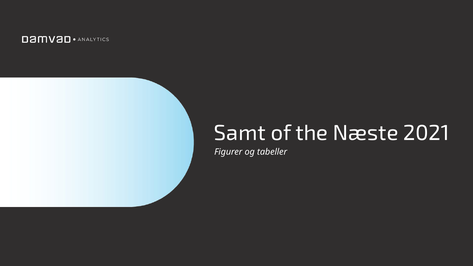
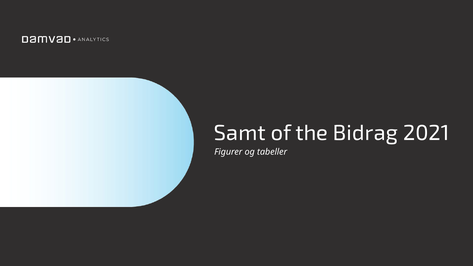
Næste: Næste -> Bidrag (365, 133)
